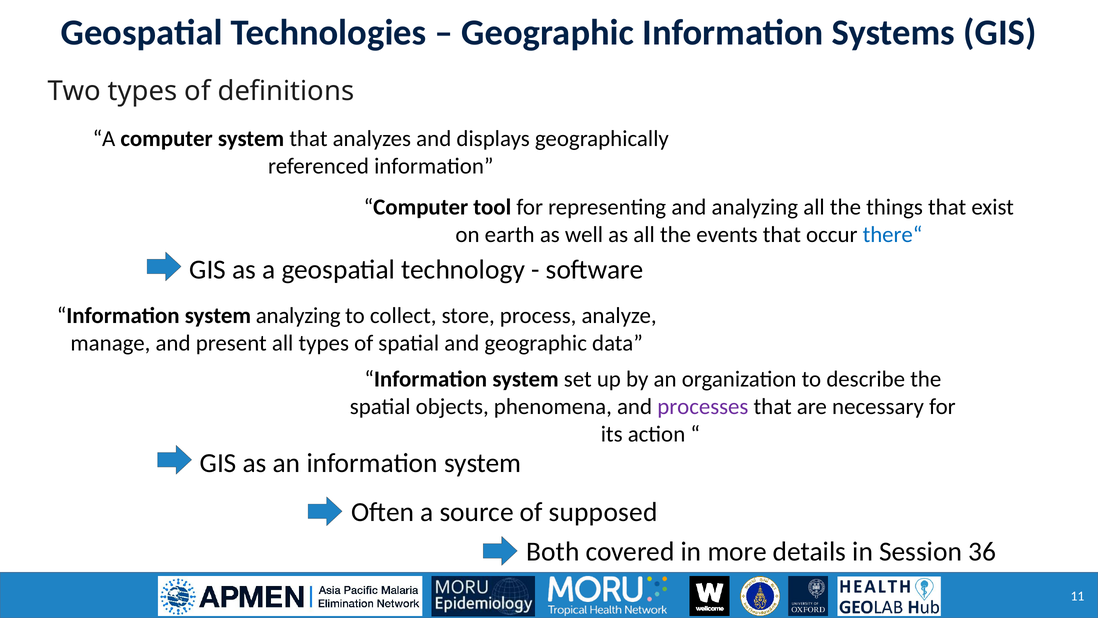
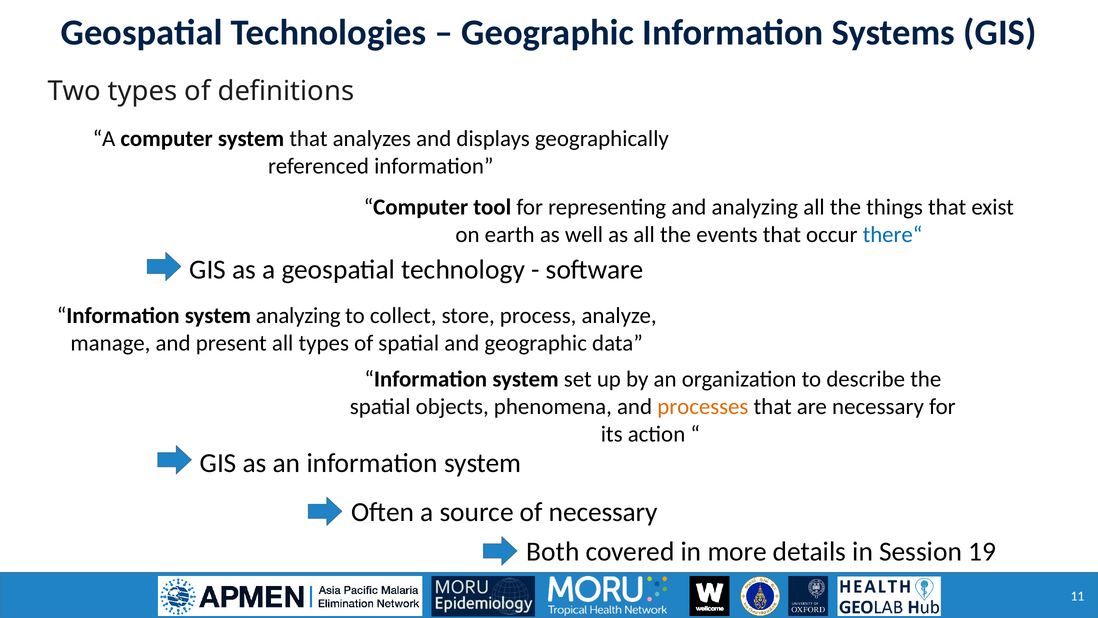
processes colour: purple -> orange (703, 406)
of supposed: supposed -> necessary (603, 512)
36: 36 -> 19 (982, 551)
